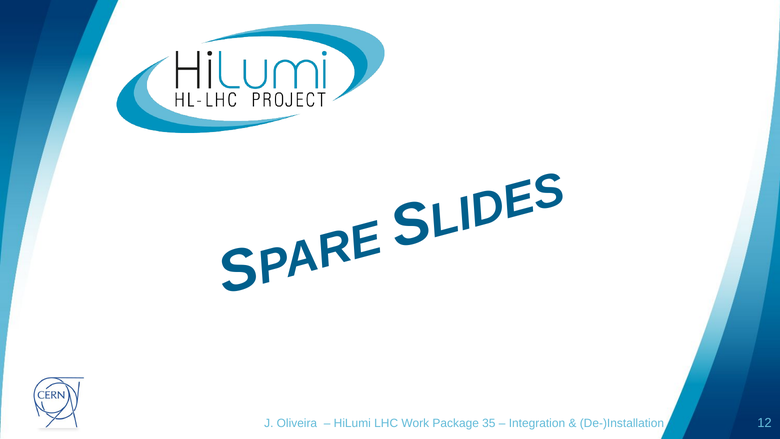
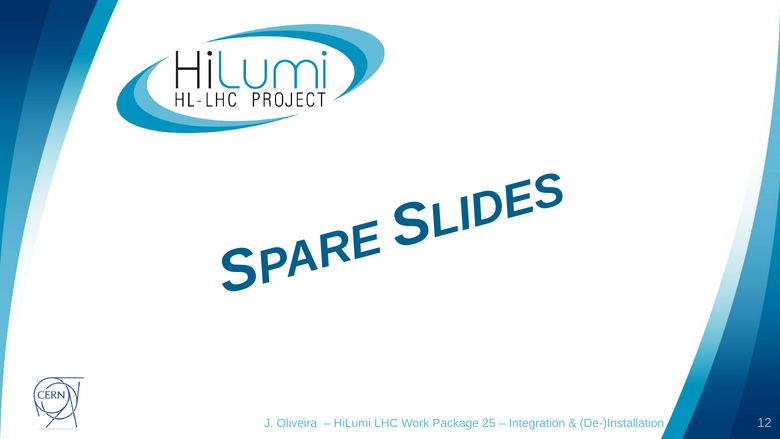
35: 35 -> 25 (489, 423)
